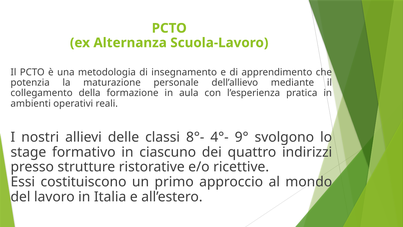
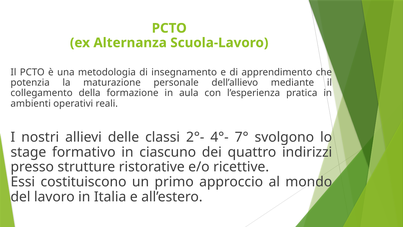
8°-: 8°- -> 2°- (195, 137)
9°: 9° -> 7° (242, 137)
